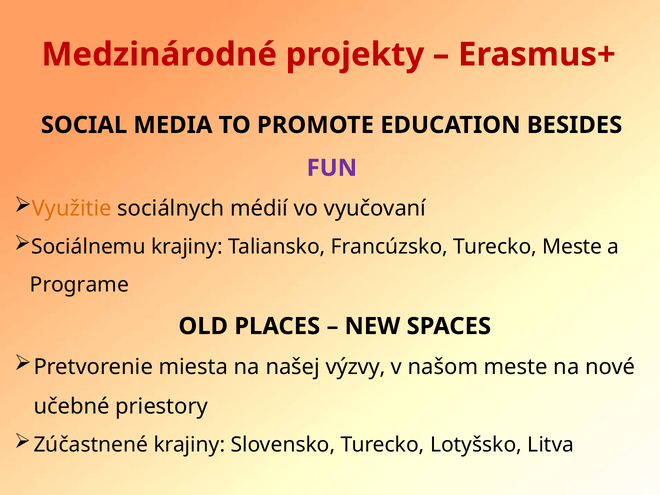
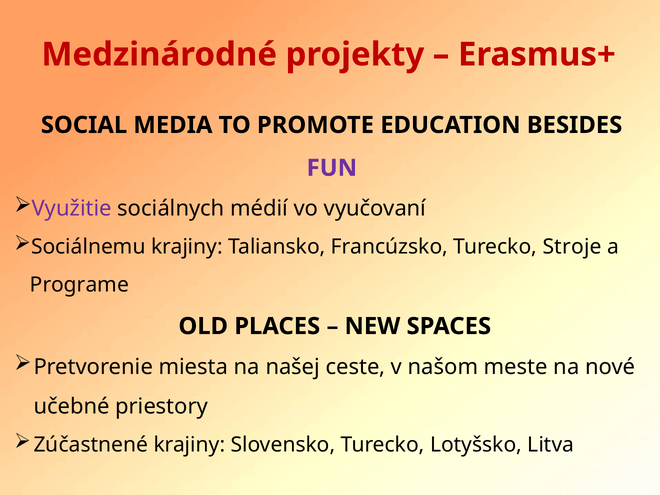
Využitie colour: orange -> purple (72, 209)
Turecko Meste: Meste -> Stroje (572, 247)
výzvy: výzvy -> ceste (356, 367)
